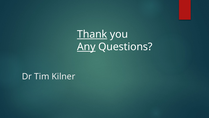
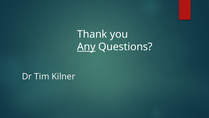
Thank underline: present -> none (92, 34)
